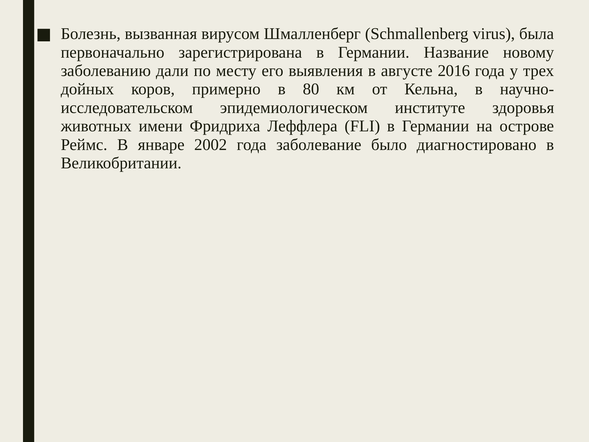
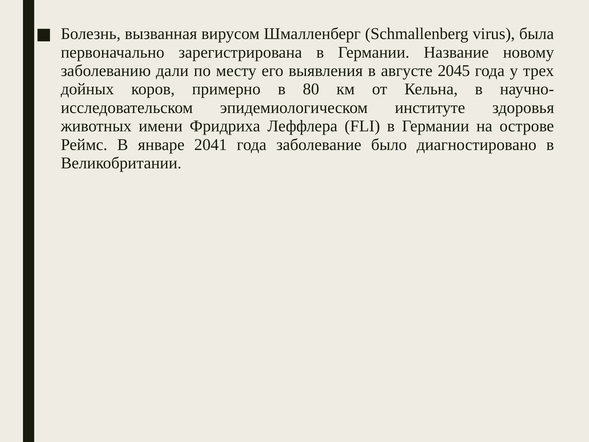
2016: 2016 -> 2045 (454, 71)
2002: 2002 -> 2041 (211, 145)
